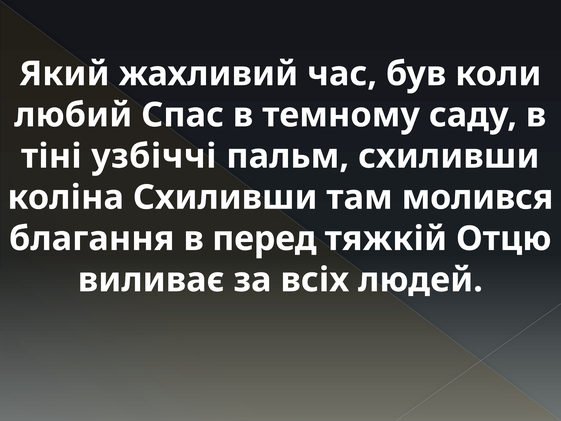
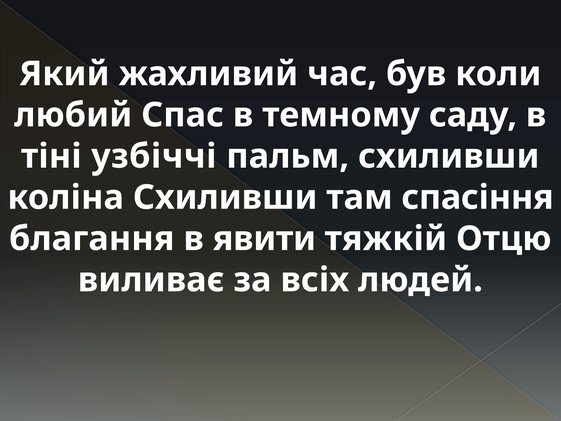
молився: молився -> спасіння (478, 197)
перед: перед -> явити (264, 239)
